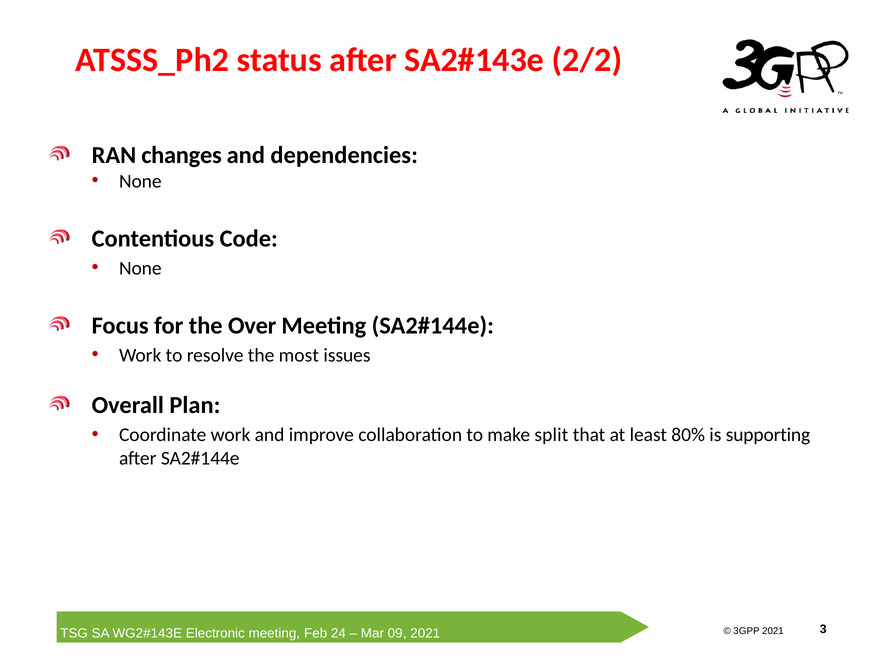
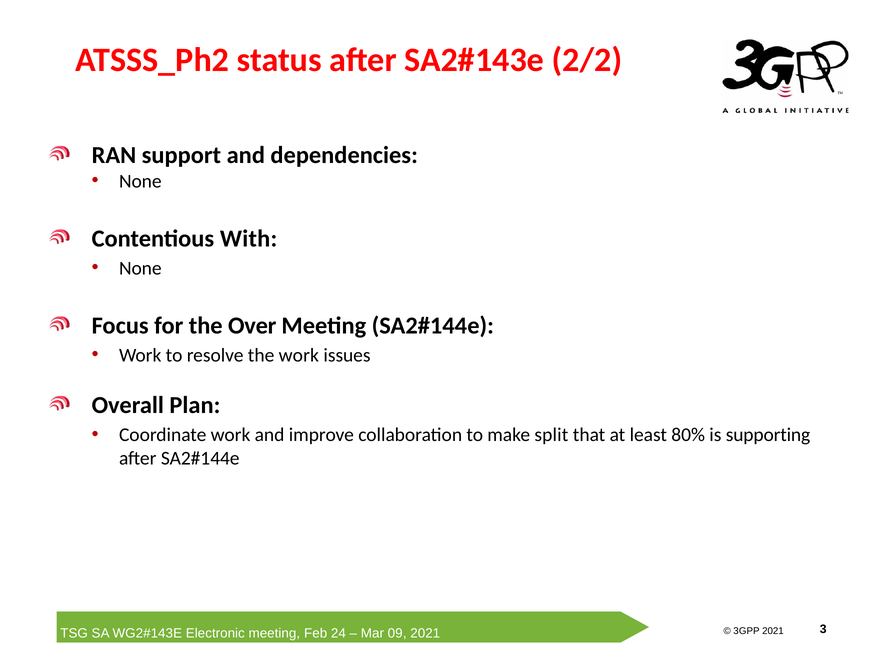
changes: changes -> support (181, 155)
Code: Code -> With (249, 239)
the most: most -> work (299, 355)
